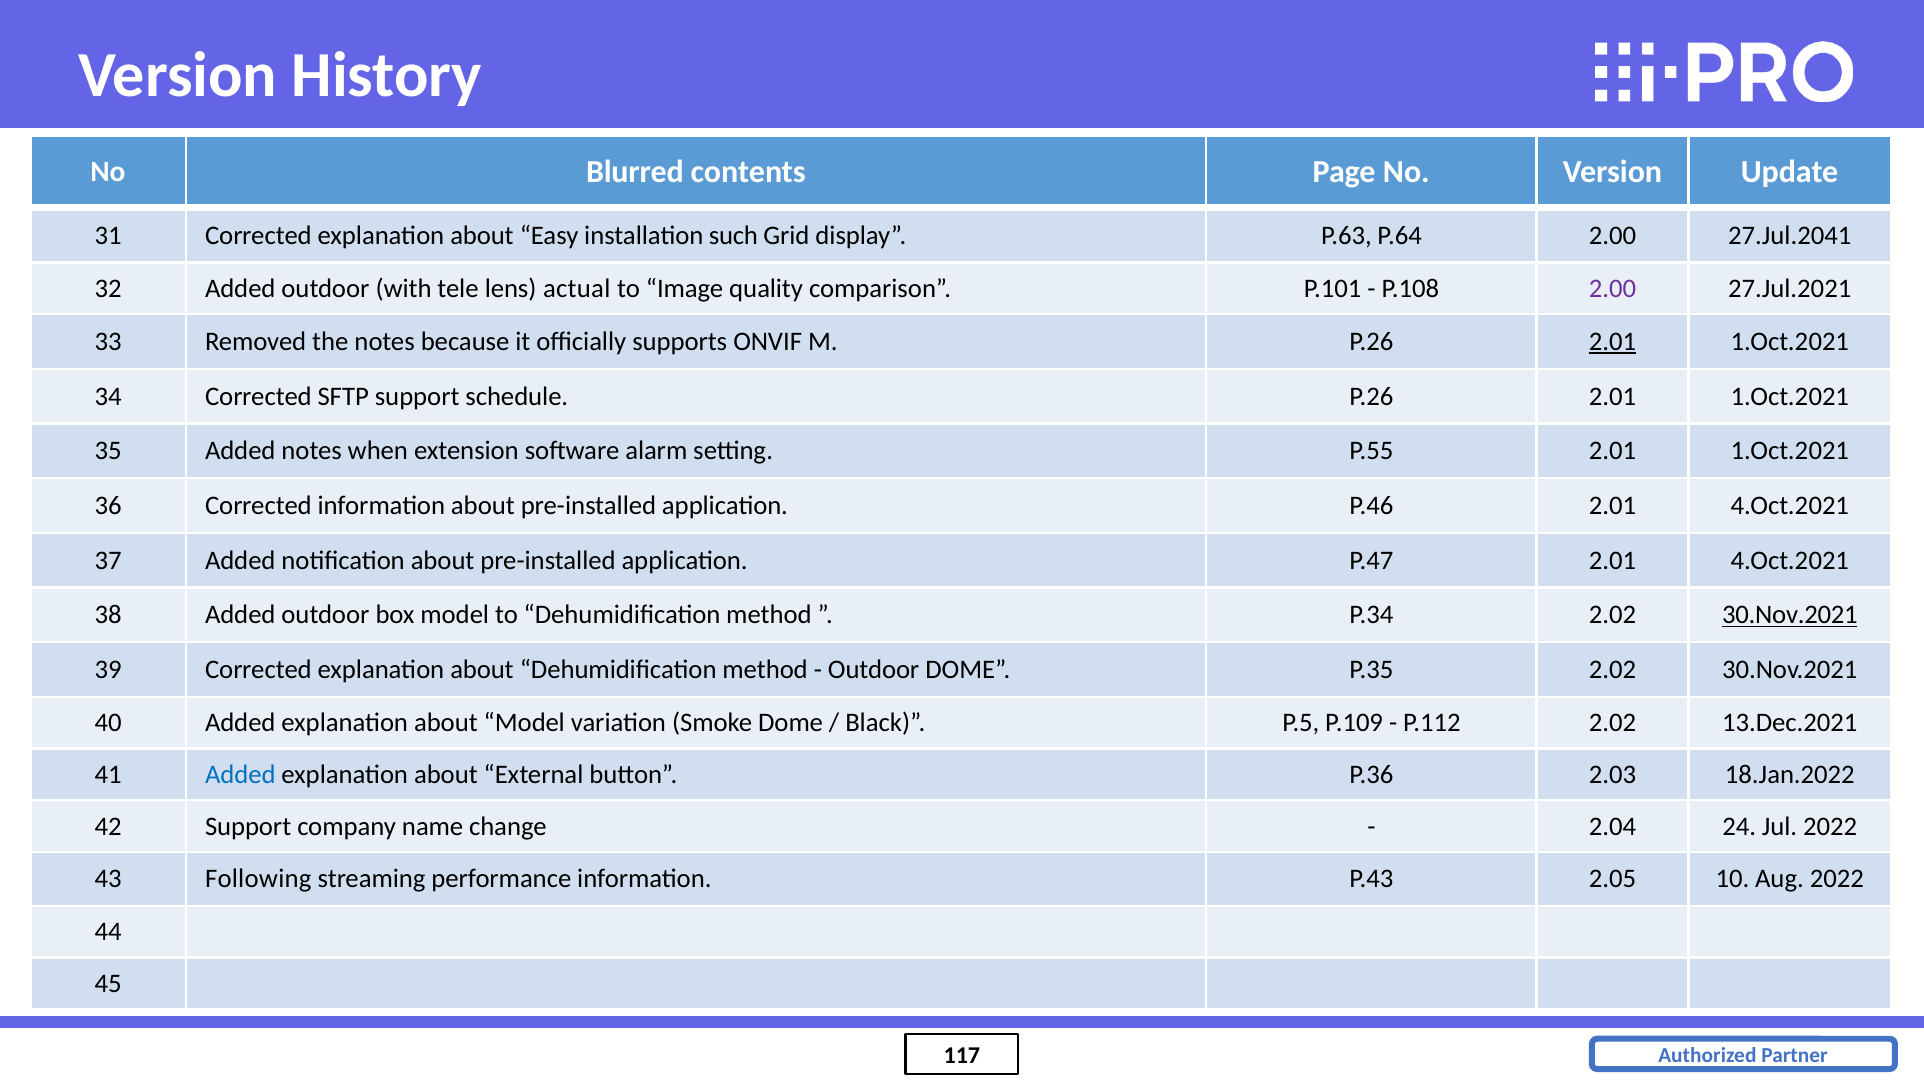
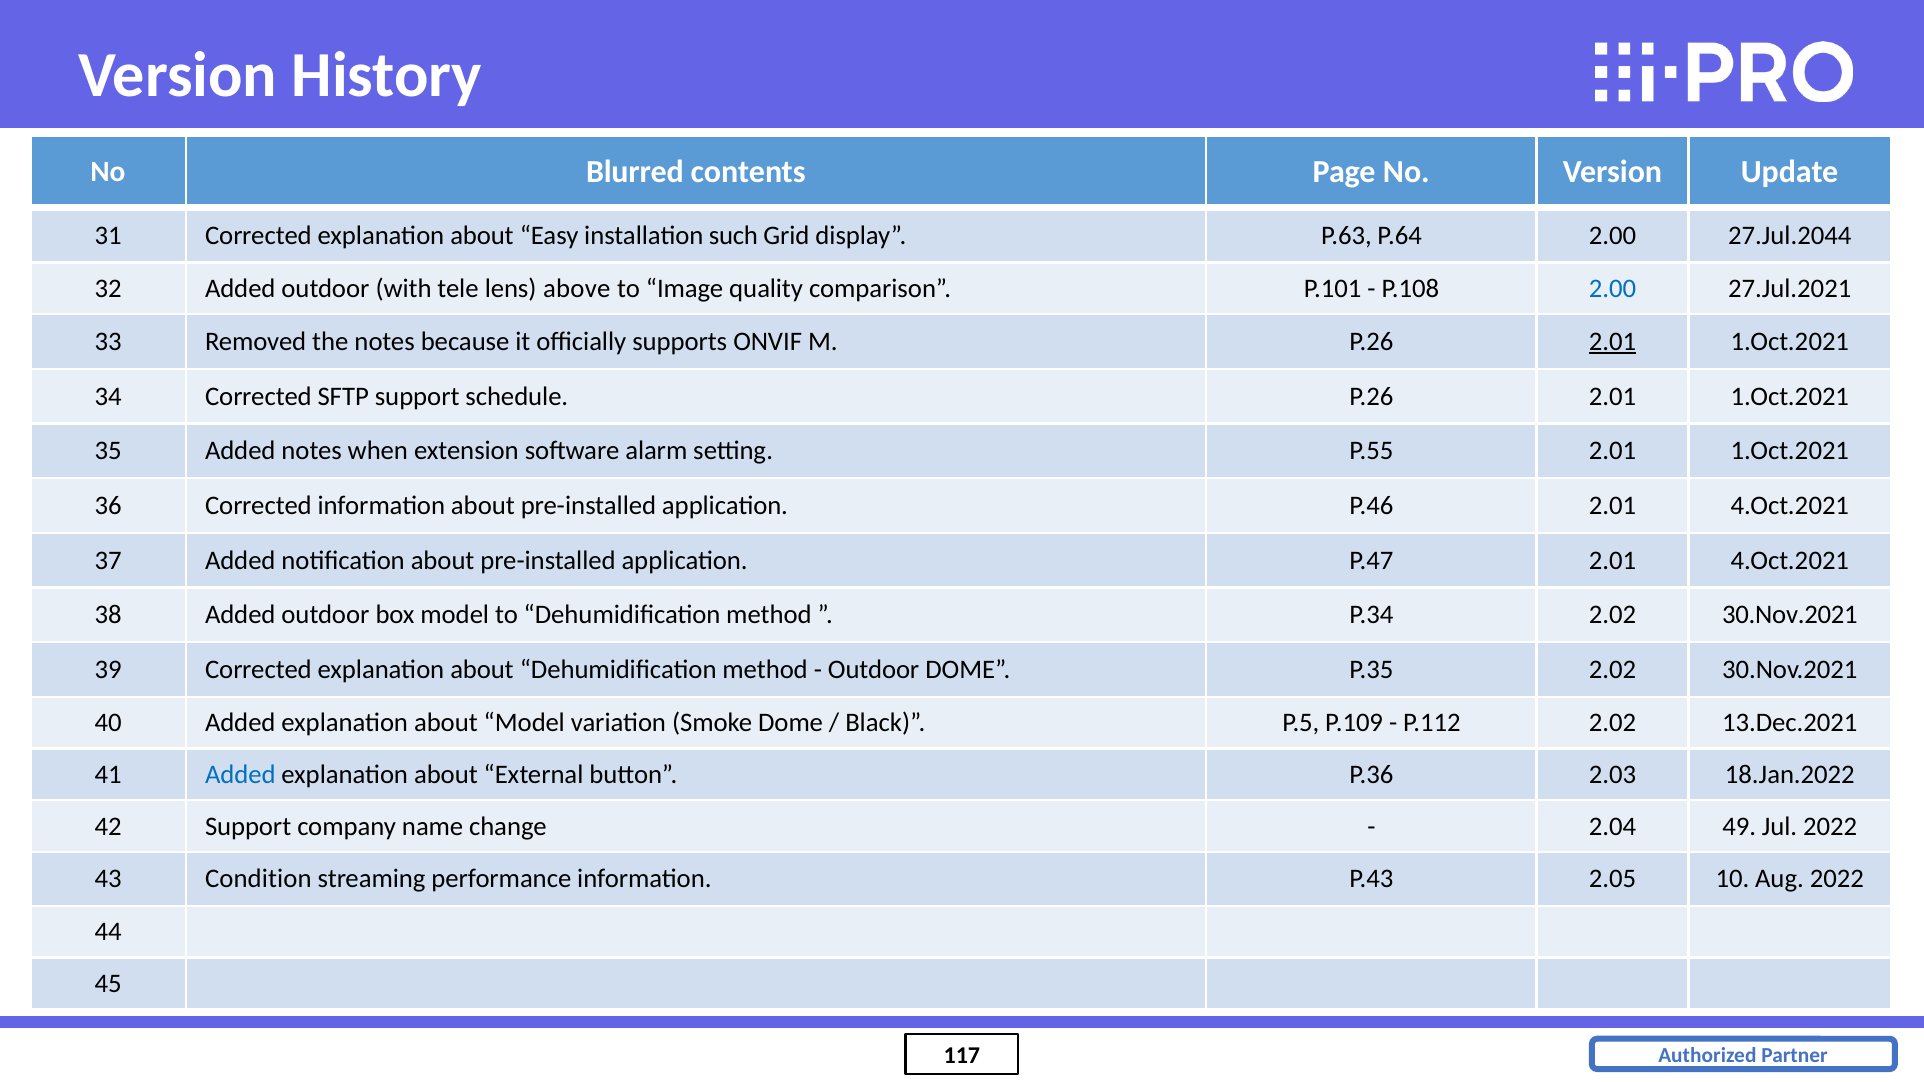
27.Jul.2041: 27.Jul.2041 -> 27.Jul.2044 (1790, 235)
actual: actual -> above (577, 289)
2.00 colour: purple -> blue (1613, 289)
30.Nov.2021 underline: present -> none (1790, 615)
24: 24 -> 49 (1739, 827)
Following: Following -> Condition (258, 879)
